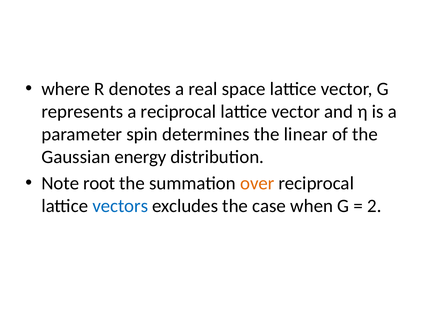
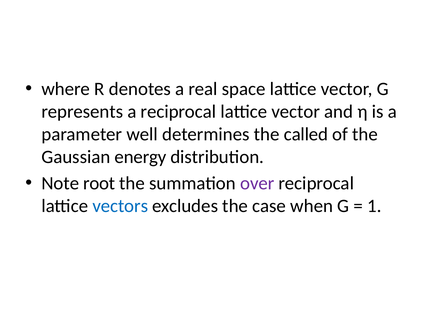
spin: spin -> well (142, 135)
linear: linear -> called (306, 135)
over colour: orange -> purple (257, 184)
2: 2 -> 1 (374, 206)
